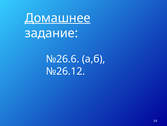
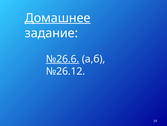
№26.6 underline: none -> present (63, 59)
